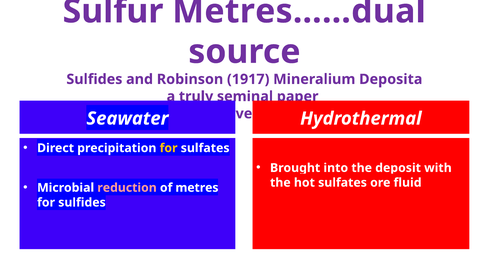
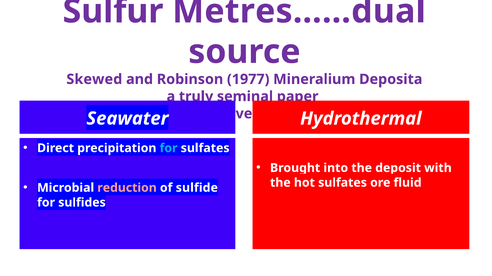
Sulfides: Sulfides -> Skewed (94, 79)
1917: 1917 -> 1977 (248, 79)
for colour: yellow -> light blue (169, 148)
metres: metres -> sulfide (197, 188)
